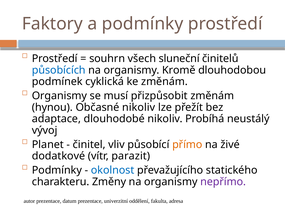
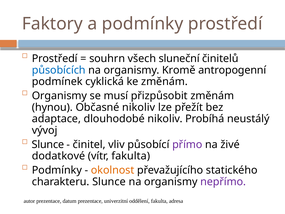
dlouhodobou: dlouhodobou -> antropogenní (232, 70)
Planet: Planet -> Slunce (48, 144)
přímo colour: orange -> purple (187, 144)
vítr parazit: parazit -> fakulta (131, 156)
okolnost colour: blue -> orange (113, 170)
charakteru Změny: Změny -> Slunce (109, 181)
